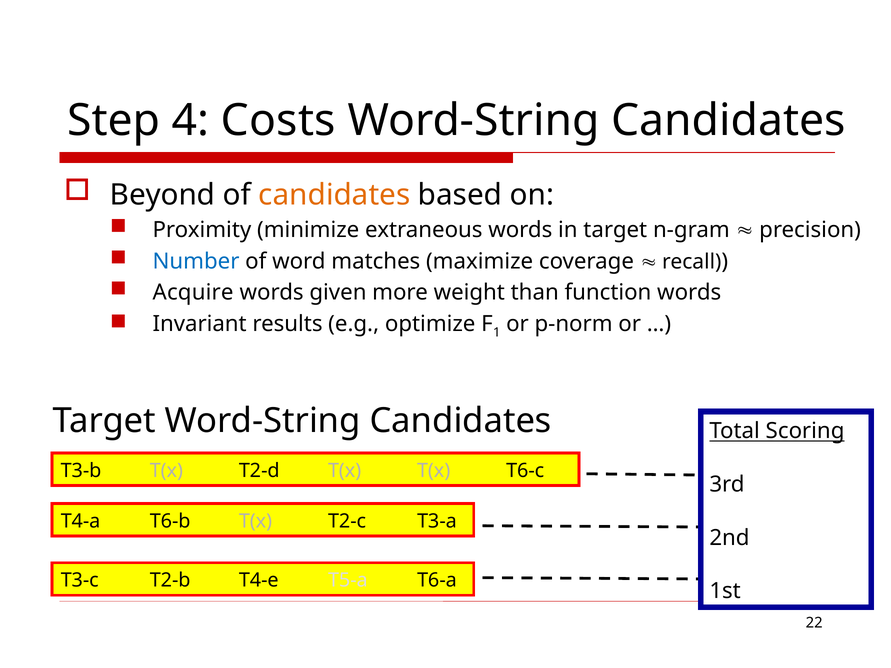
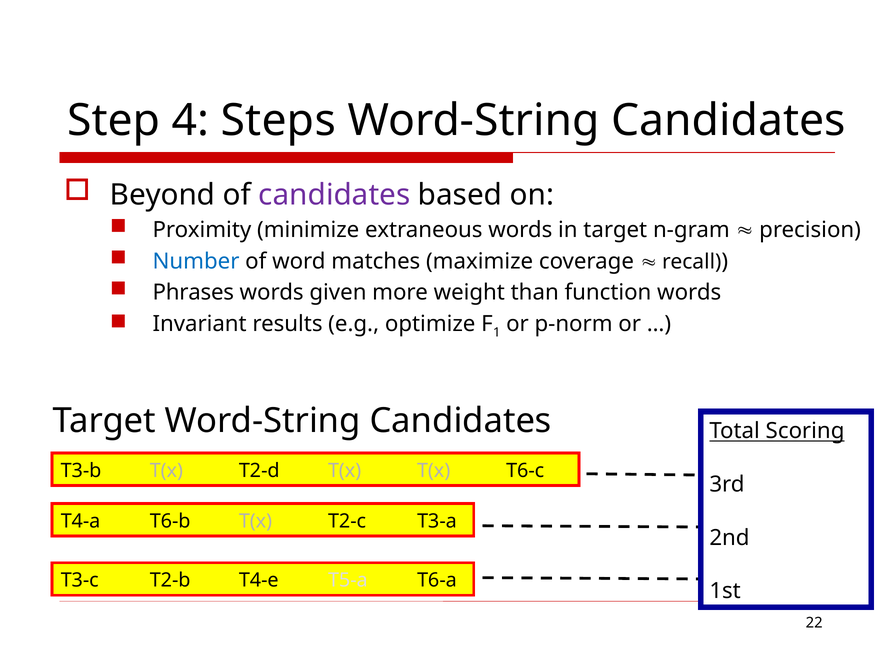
Costs: Costs -> Steps (278, 120)
candidates colour: orange -> purple (334, 195)
Acquire: Acquire -> Phrases (193, 293)
